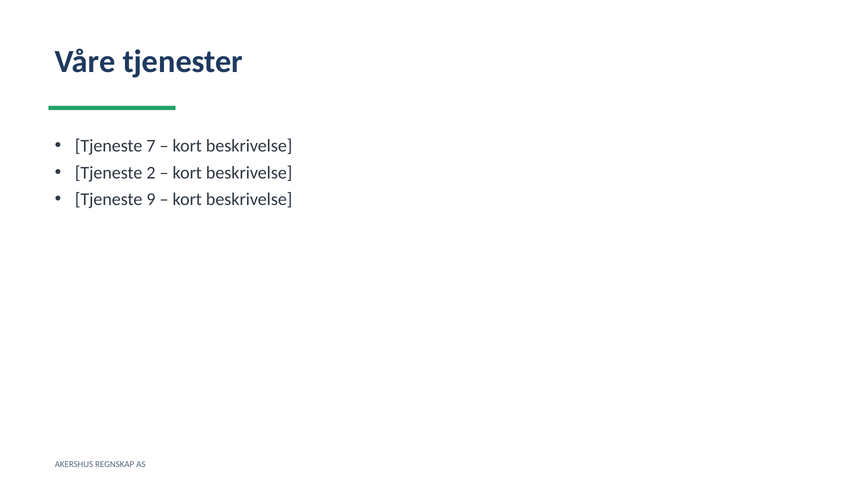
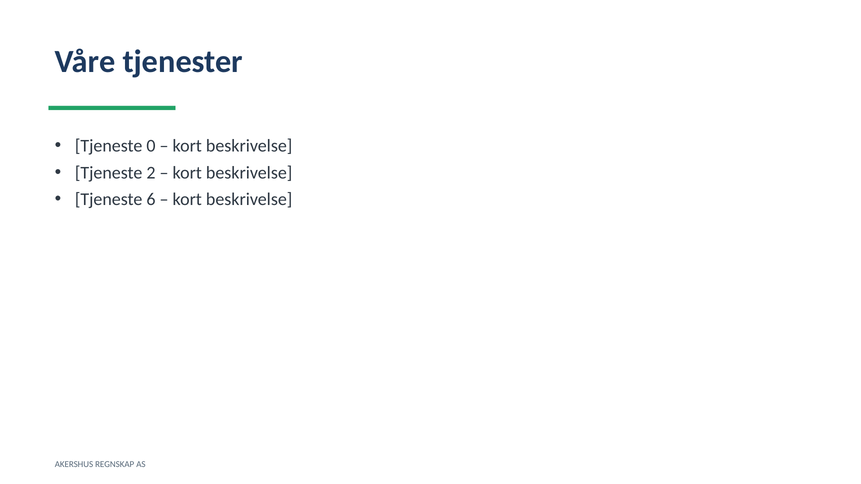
7: 7 -> 0 (151, 146)
9: 9 -> 6 (151, 200)
